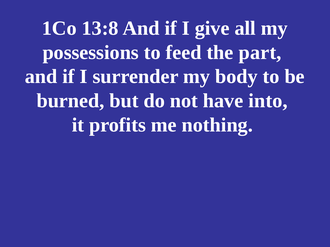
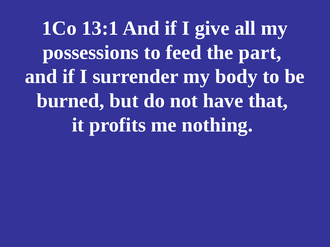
13:8: 13:8 -> 13:1 (100, 28)
into: into -> that (268, 101)
